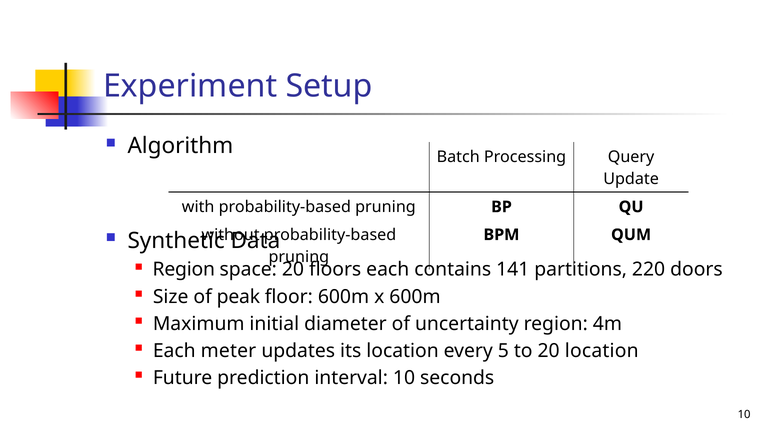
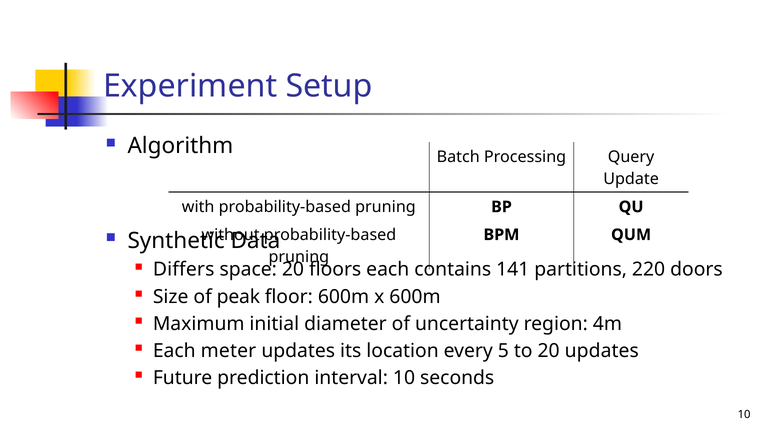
Region: Region -> Differs (184, 269)
20 location: location -> updates (602, 351)
